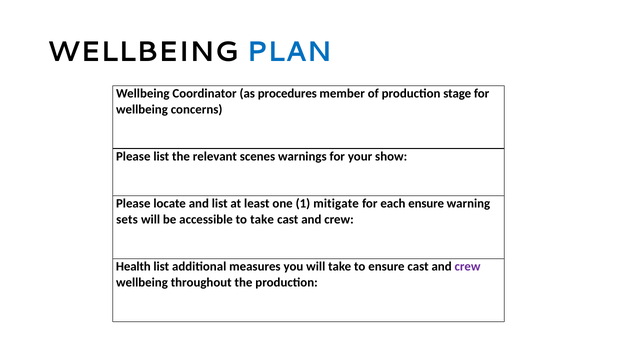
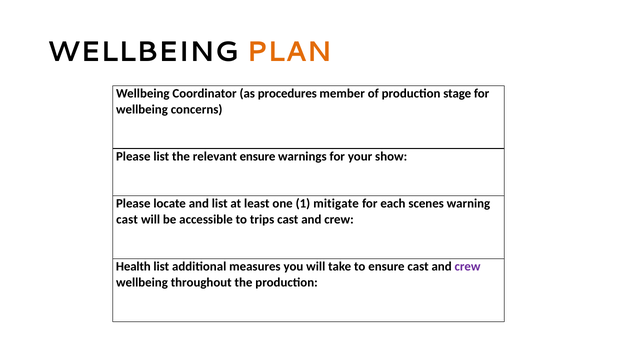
PLAN colour: blue -> orange (289, 52)
relevant scenes: scenes -> ensure (258, 157)
each ensure: ensure -> scenes (426, 204)
sets: sets -> cast (127, 220)
to take: take -> trips (262, 220)
